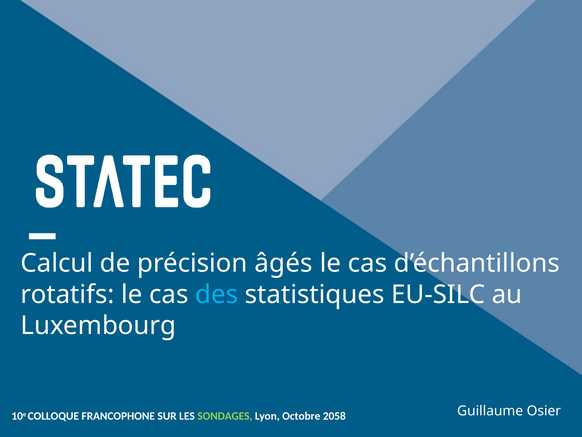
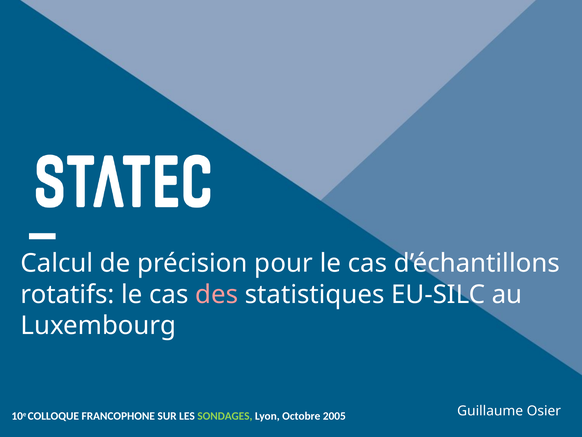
âgés: âgés -> pour (284, 263)
des colour: light blue -> pink (217, 294)
2058: 2058 -> 2005 (334, 416)
